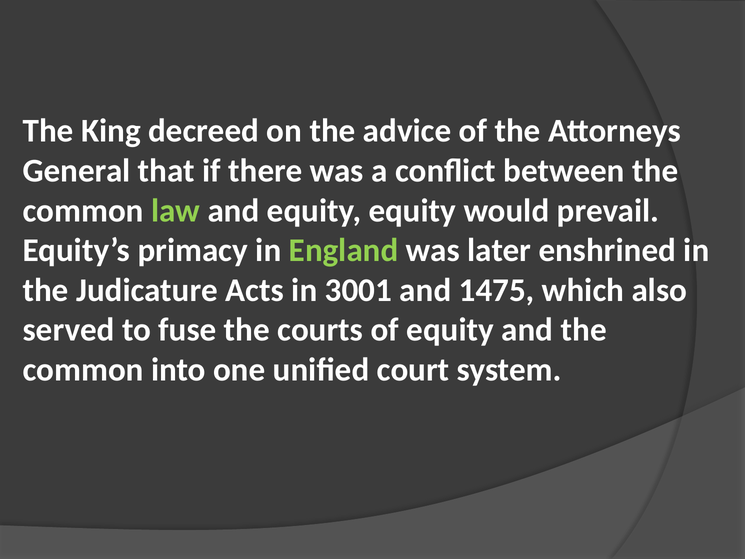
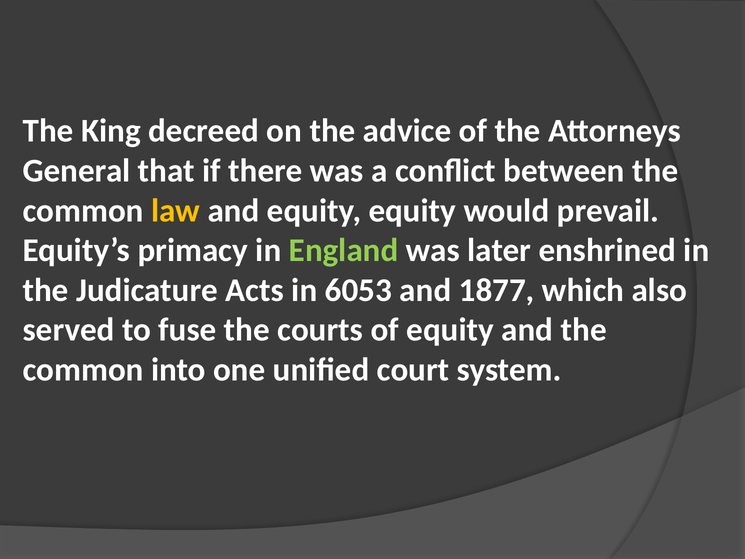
law colour: light green -> yellow (176, 210)
3001: 3001 -> 6053 (358, 290)
1475: 1475 -> 1877 (497, 290)
